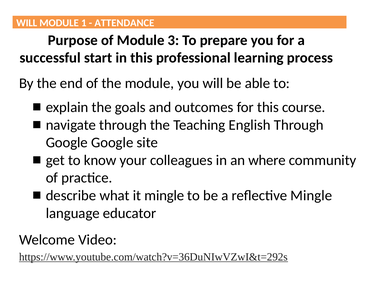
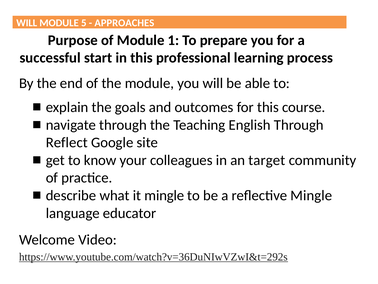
1: 1 -> 5 (84, 23)
ATTENDANCE: ATTENDANCE -> APPROACHES (124, 23)
3: 3 -> 1 (173, 40)
Google: Google -> Reflect (67, 142)
where: where -> target (267, 160)
